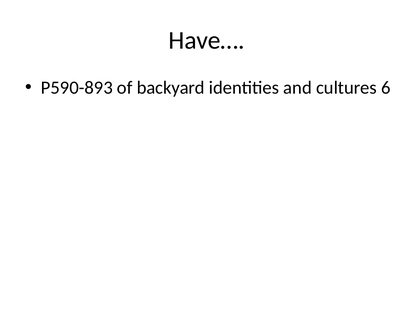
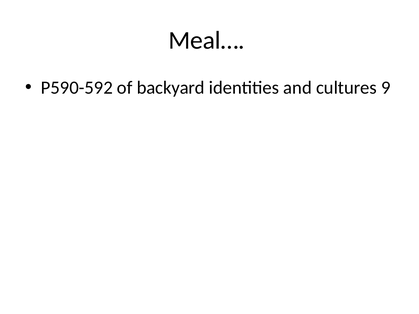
Have…: Have… -> Meal… (207, 41)
P590-893: P590-893 -> P590-592 (77, 88)
6: 6 -> 9 (386, 88)
